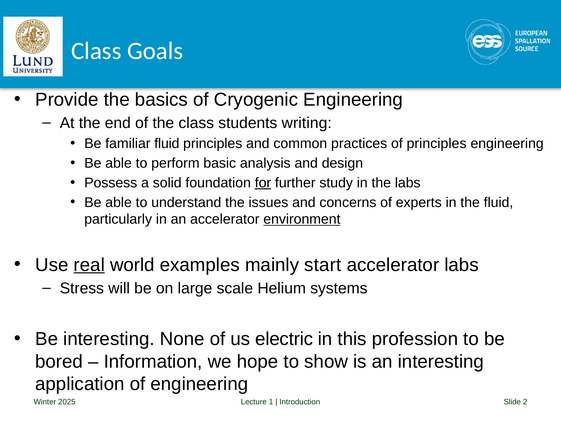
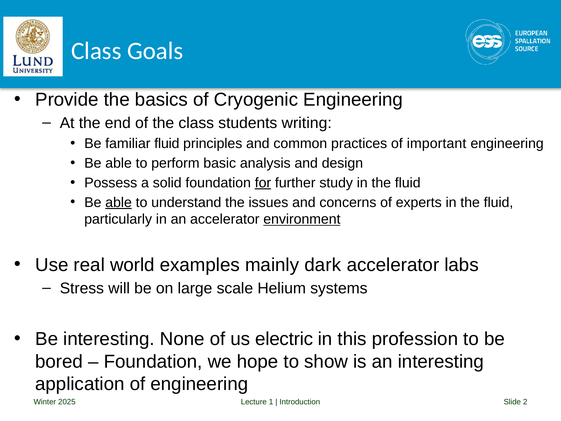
of principles: principles -> important (437, 143)
study in the labs: labs -> fluid (408, 183)
able underline: none -> present (119, 202)
real underline: present -> none (89, 265)
start: start -> dark (323, 265)
Information: Information -> Foundation (153, 361)
